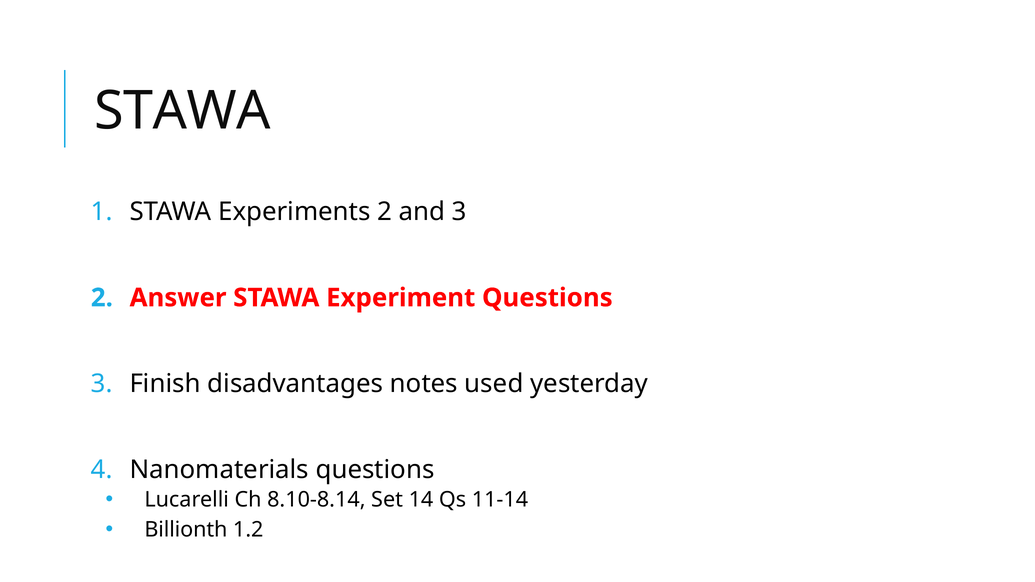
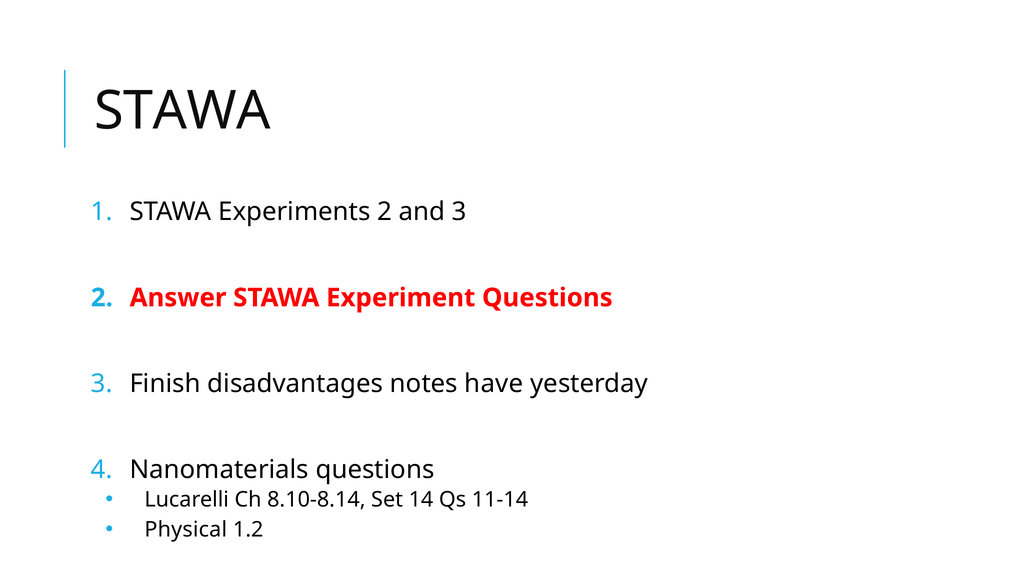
used: used -> have (494, 384)
Billionth: Billionth -> Physical (186, 530)
